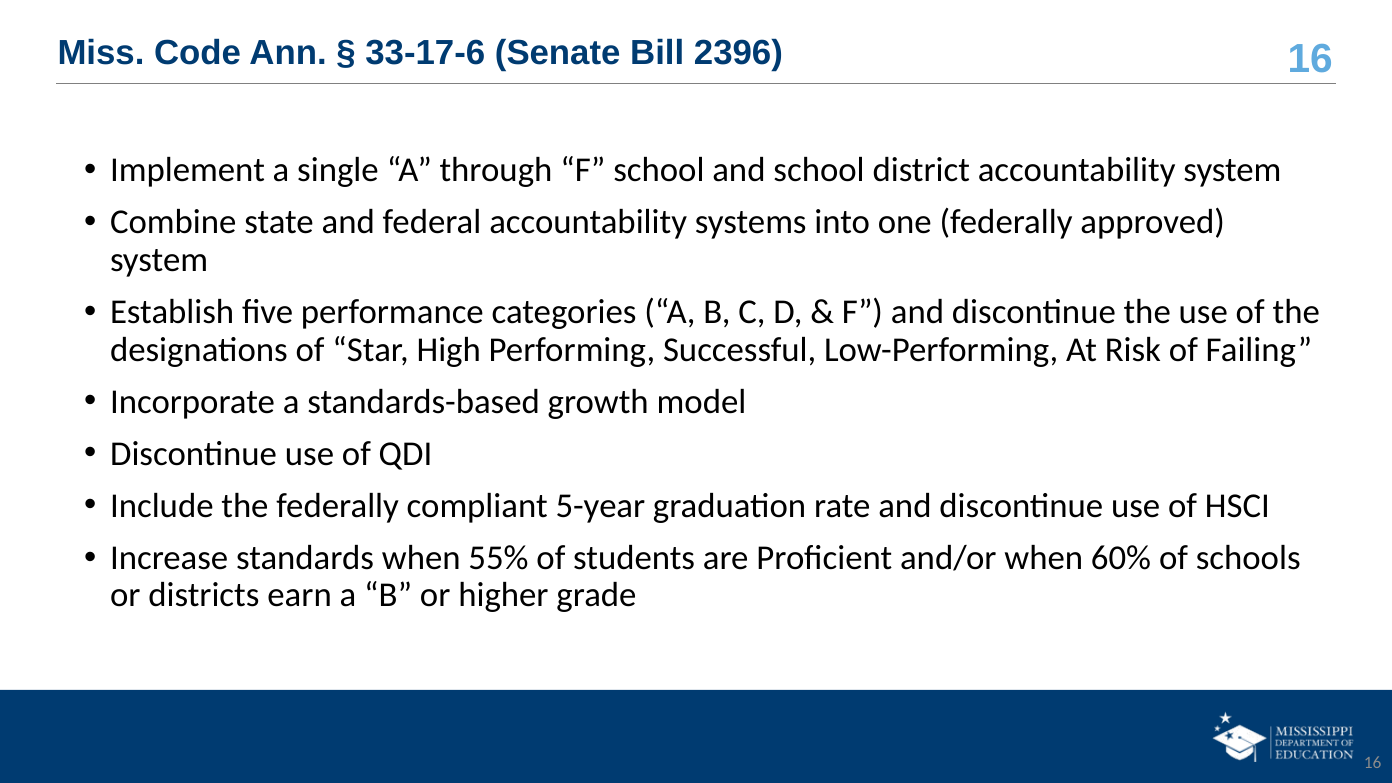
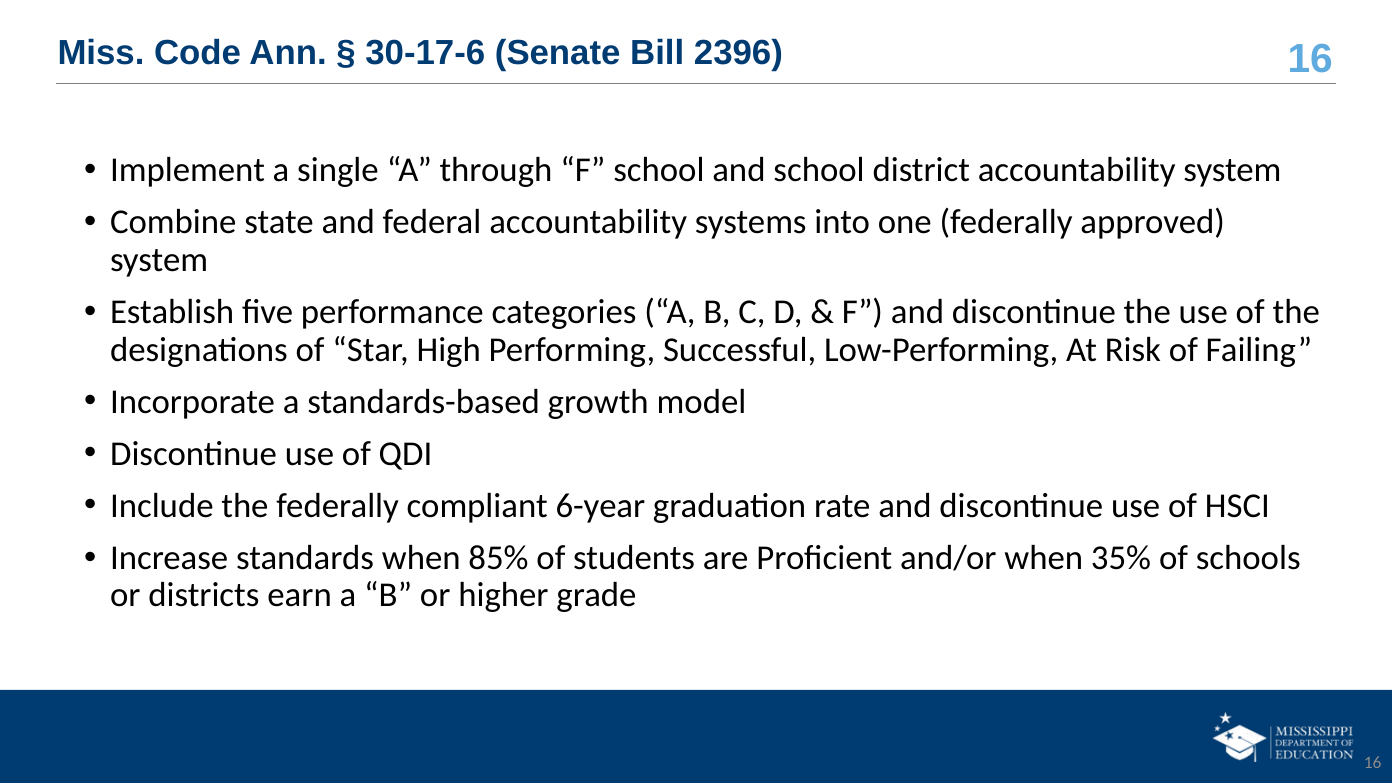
33-17-6: 33-17-6 -> 30-17-6 (425, 53)
5-year: 5-year -> 6-year (600, 506)
55%: 55% -> 85% (498, 558)
60%: 60% -> 35% (1121, 558)
